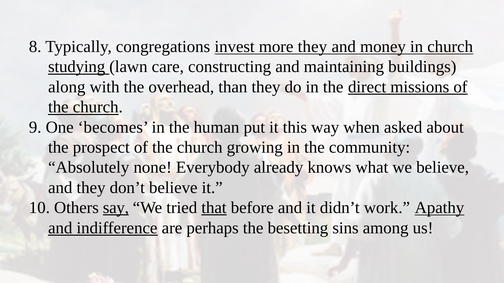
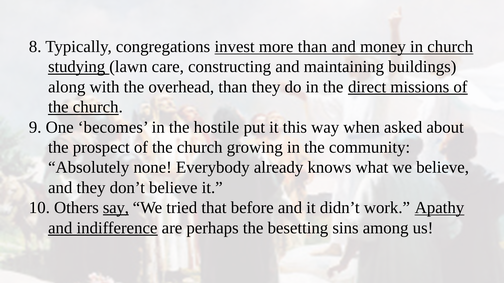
more they: they -> than (312, 47)
human: human -> hostile (216, 127)
that underline: present -> none (214, 208)
